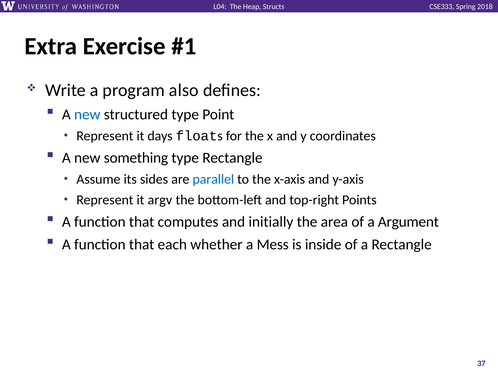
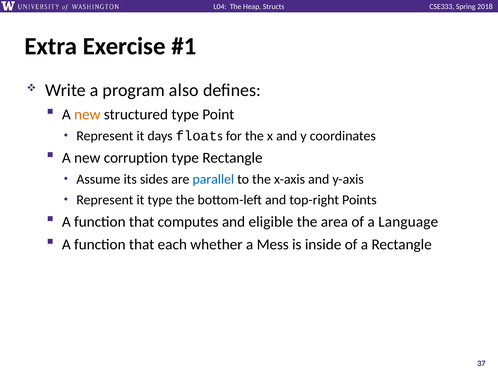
new colour: blue -> orange (87, 115)
something: something -> corruption (136, 158)
it argv: argv -> type (160, 200)
initially: initially -> eligible (271, 222)
Argument: Argument -> Language (408, 222)
